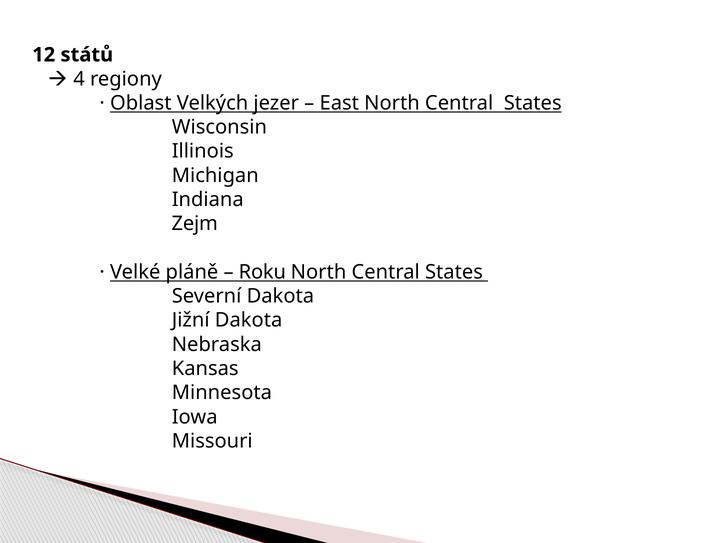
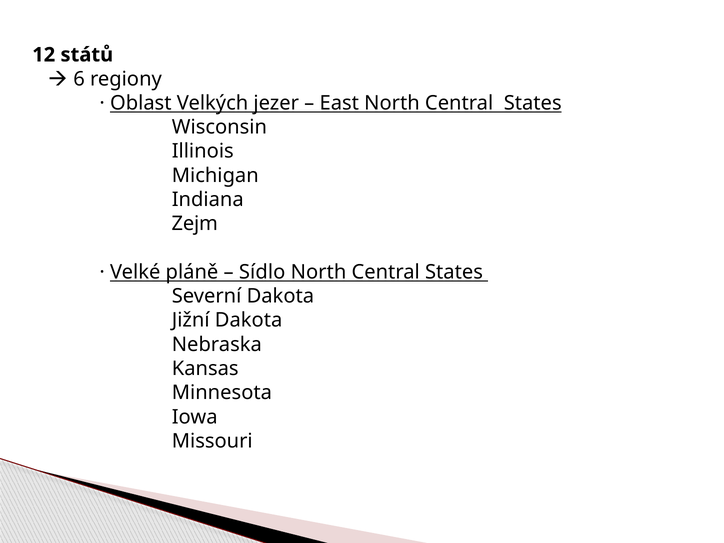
4: 4 -> 6 (79, 79)
Roku: Roku -> Sídlo (262, 272)
